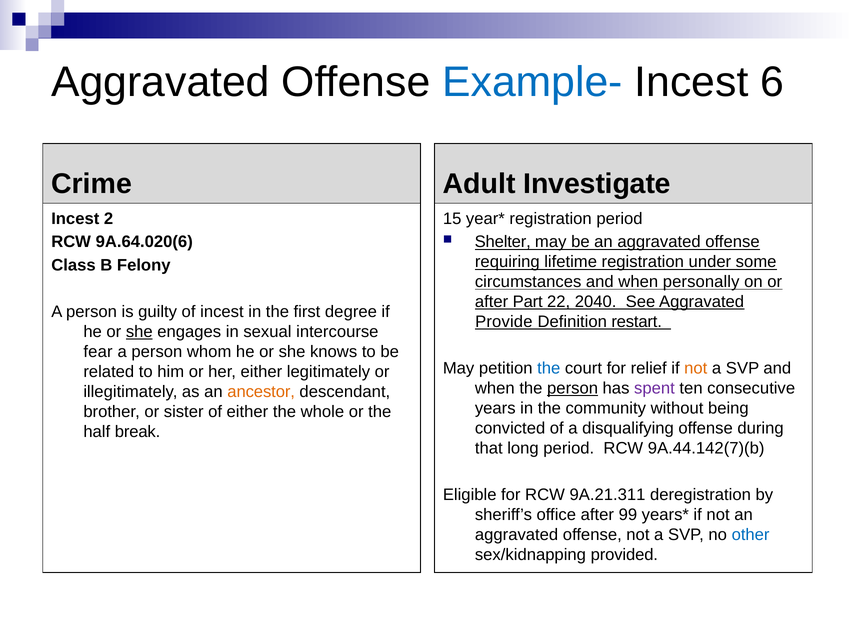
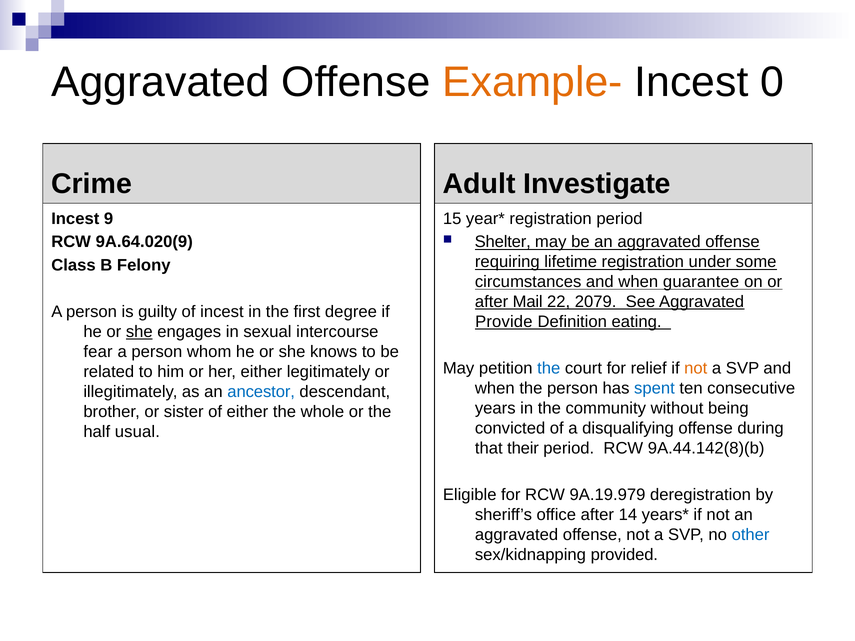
Example- colour: blue -> orange (532, 82)
6: 6 -> 0 (772, 82)
2: 2 -> 9 (109, 219)
9A.64.020(6: 9A.64.020(6 -> 9A.64.020(9 (144, 242)
personally: personally -> guarantee (701, 282)
Part: Part -> Mail (528, 302)
2040: 2040 -> 2079 (596, 302)
restart: restart -> eating (637, 322)
person underline: present -> none (573, 388)
spent colour: purple -> blue (654, 388)
ancestor colour: orange -> blue (261, 392)
break: break -> usual (137, 432)
long: long -> their (523, 448)
9A.44.142(7)(b: 9A.44.142(7)(b -> 9A.44.142(8)(b (706, 448)
9A.21.311: 9A.21.311 -> 9A.19.979 (608, 495)
99: 99 -> 14 (628, 515)
